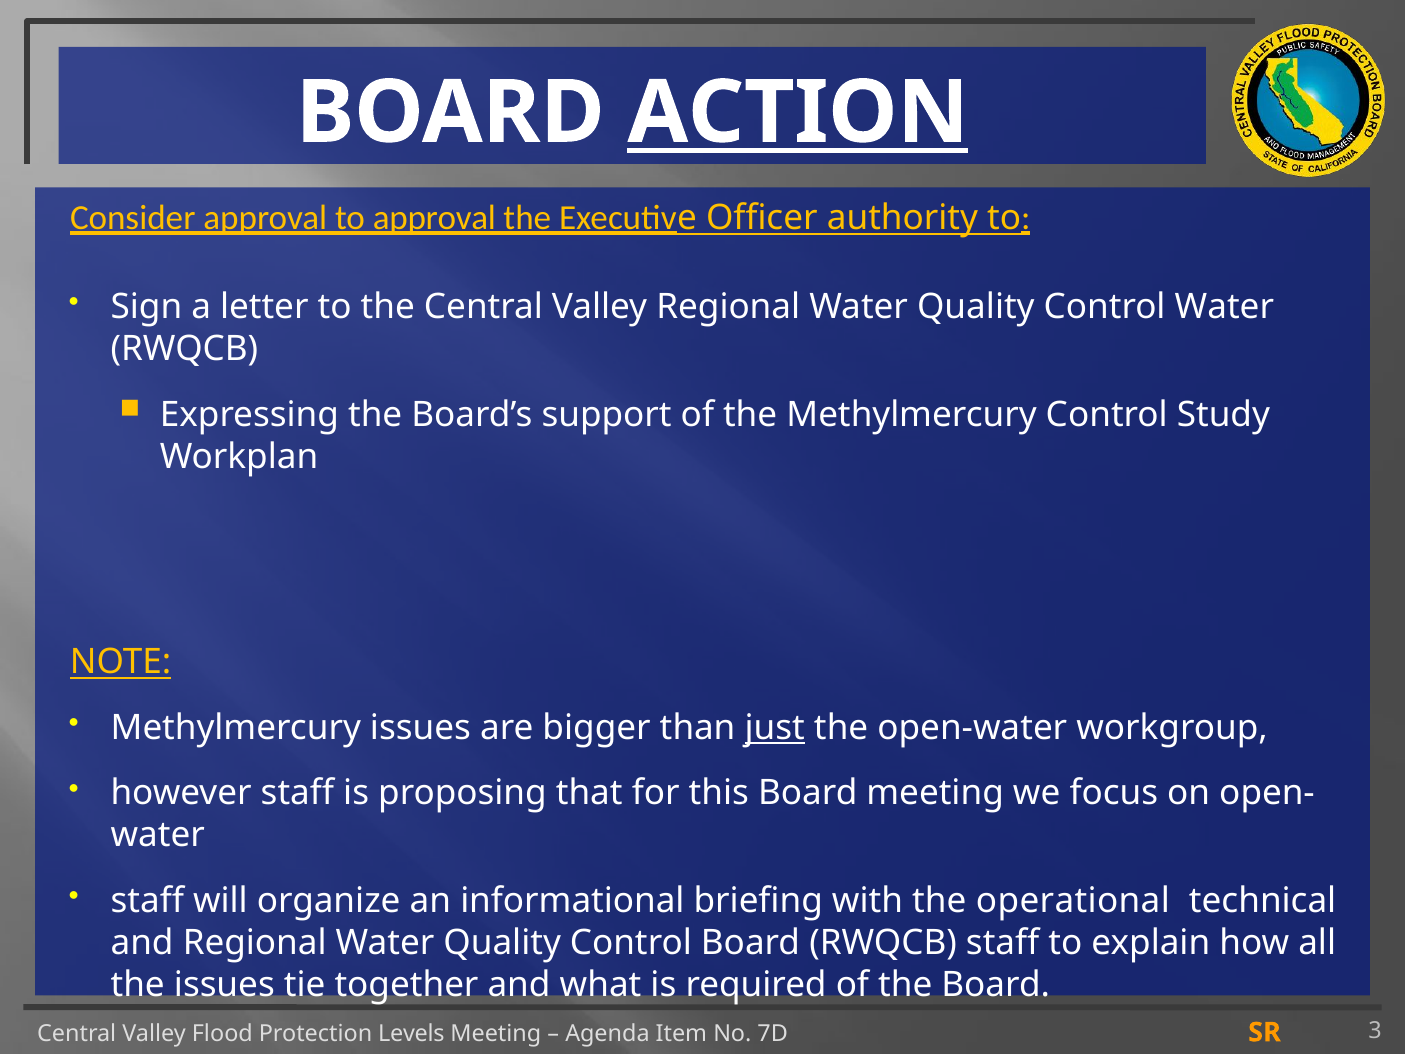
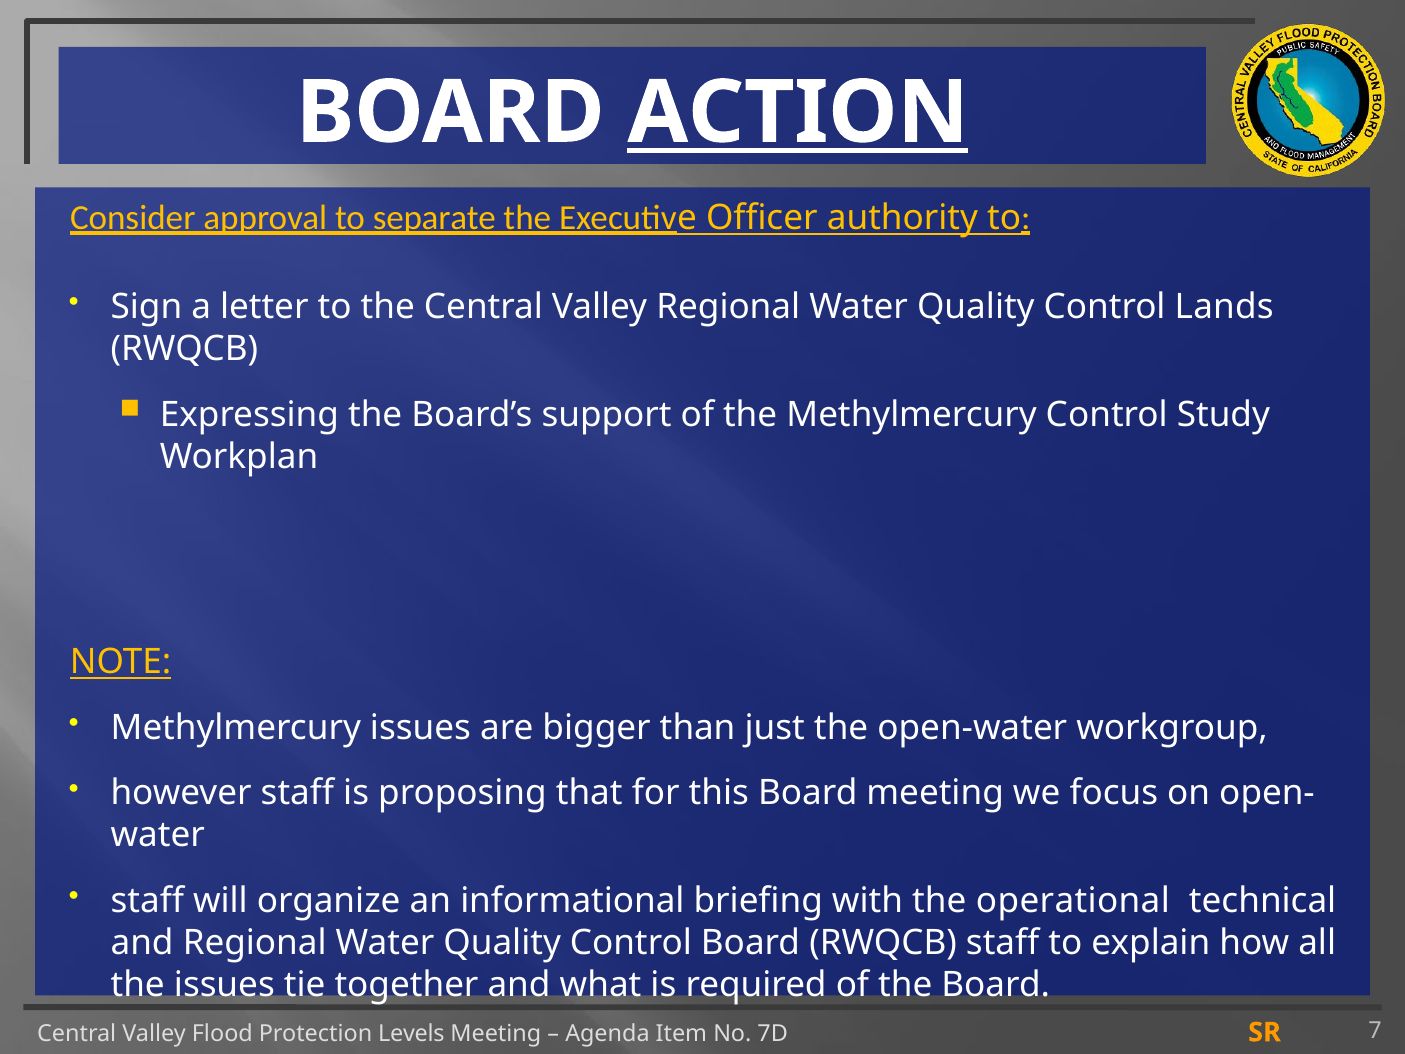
to approval: approval -> separate (434, 218)
Control Water: Water -> Lands (1224, 307)
just underline: present -> none (775, 727)
3: 3 -> 7 (1375, 1031)
